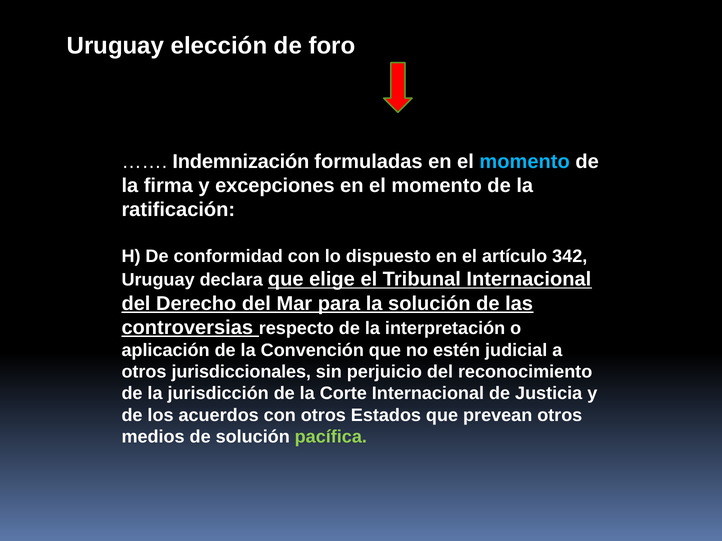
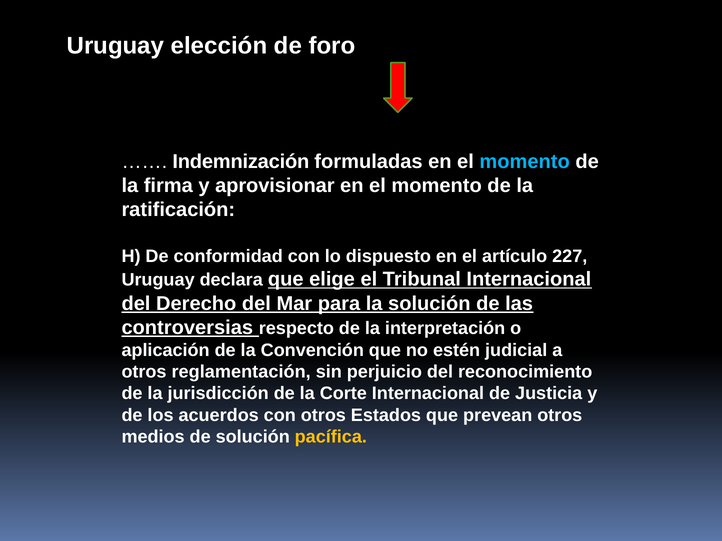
excepciones: excepciones -> aprovisionar (275, 186)
342: 342 -> 227 (570, 257)
jurisdiccionales: jurisdiccionales -> reglamentación (241, 372)
pacífica colour: light green -> yellow (331, 437)
